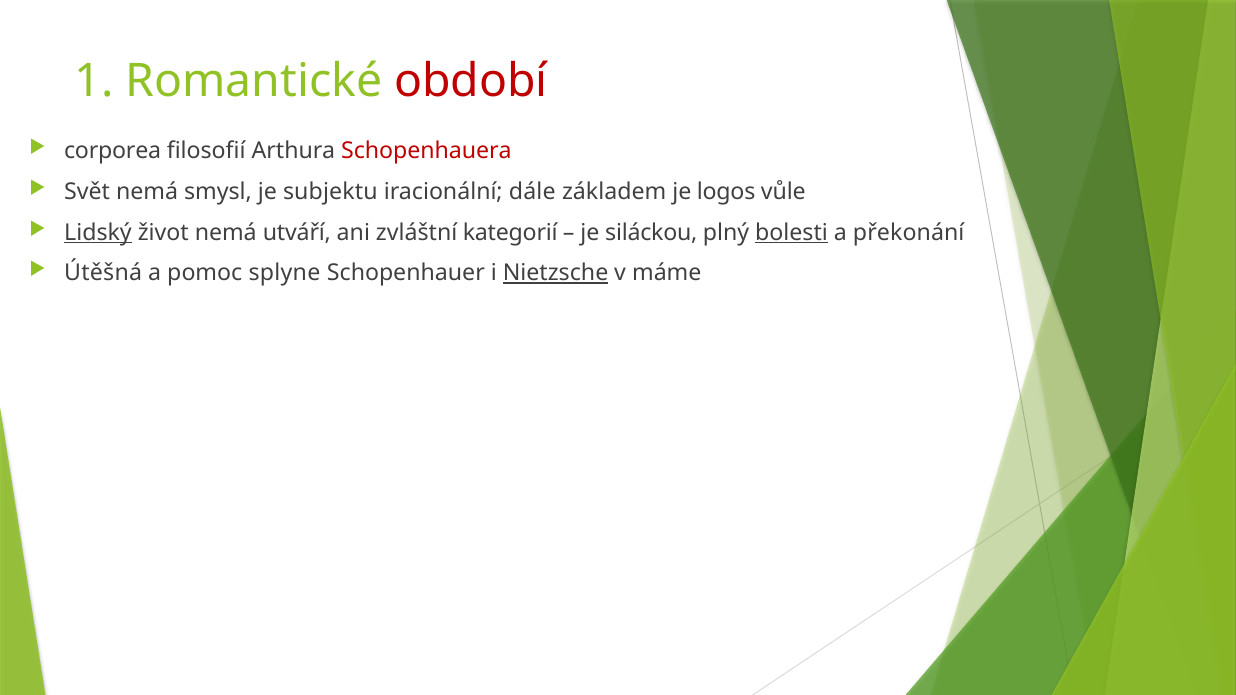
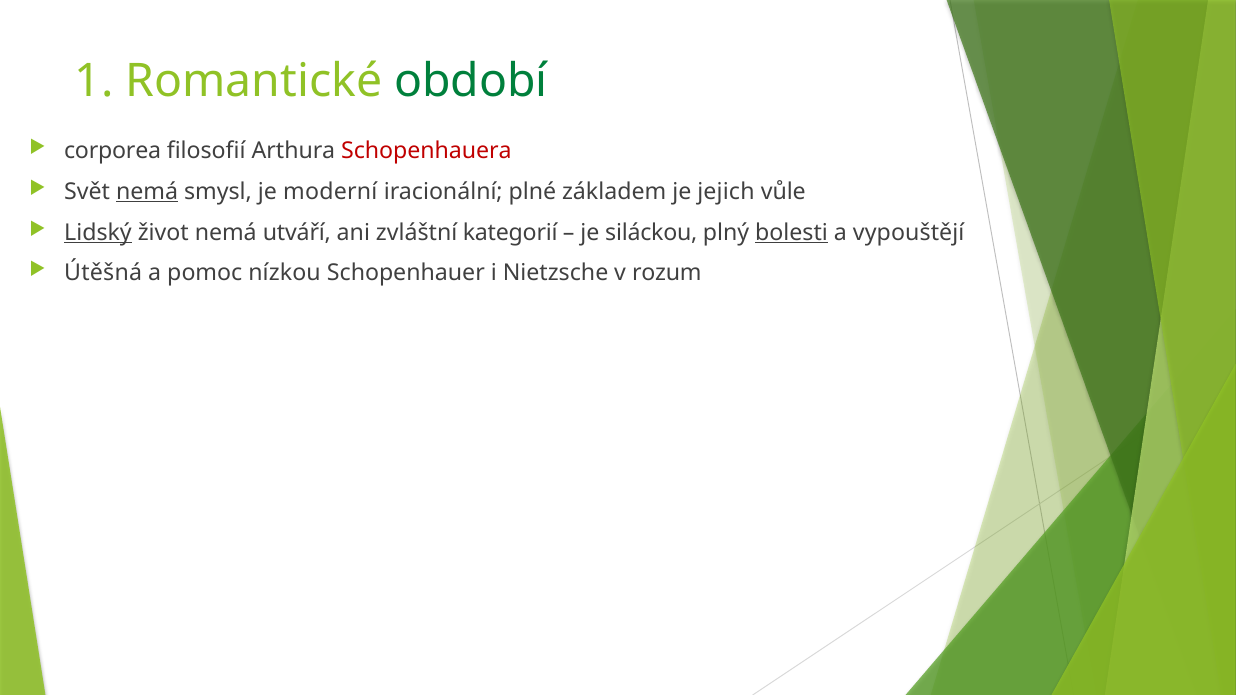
období colour: red -> green (471, 82)
nemá underline: none -> present (147, 192)
subjektu: subjektu -> moderní (330, 192)
dále: dále -> plné (532, 192)
logos: logos -> jejich (726, 192)
překonání: překonání -> vypouštějí (909, 233)
splyne: splyne -> nízkou (285, 273)
Nietzsche underline: present -> none (556, 273)
máme: máme -> rozum (667, 273)
